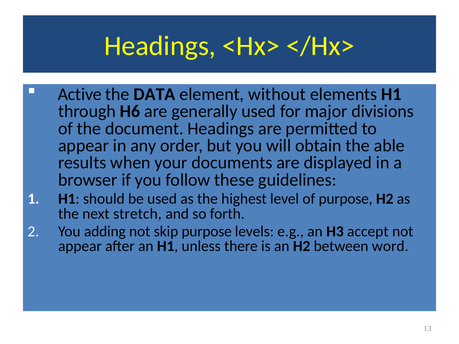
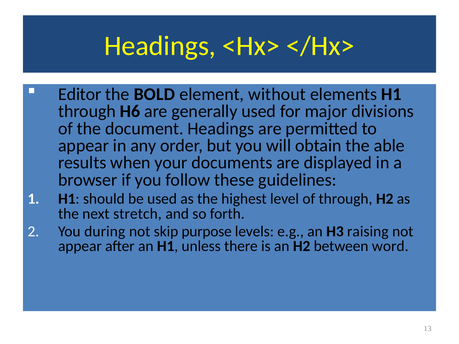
Active: Active -> Editor (80, 94)
DATA: DATA -> BOLD (154, 94)
of purpose: purpose -> through (345, 199)
adding: adding -> during (105, 232)
accept: accept -> raising (368, 232)
